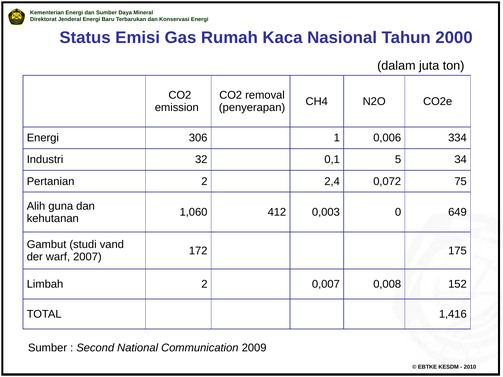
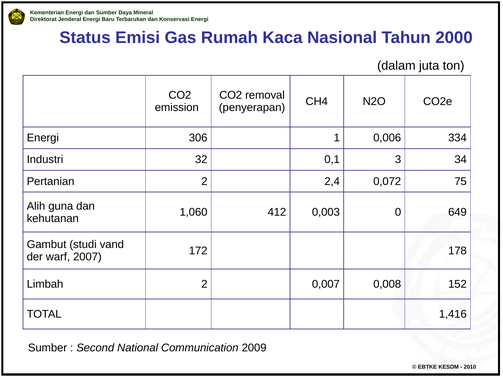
5: 5 -> 3 (398, 160)
175: 175 -> 178 (457, 251)
